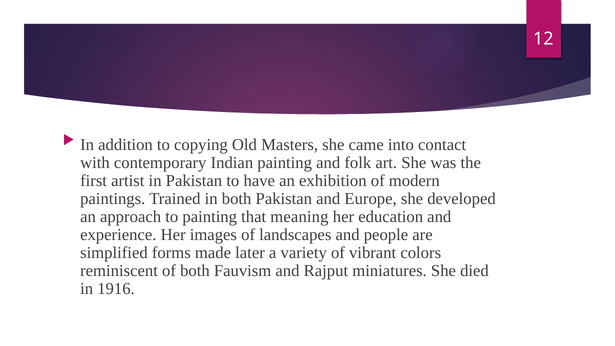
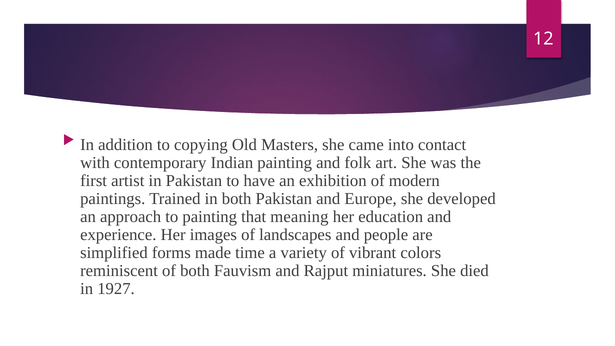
later: later -> time (250, 253)
1916: 1916 -> 1927 (116, 289)
